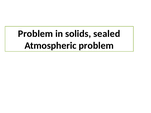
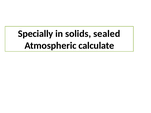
Problem: Problem -> Specially (36, 34)
Atmospheric problem: problem -> calculate (96, 46)
